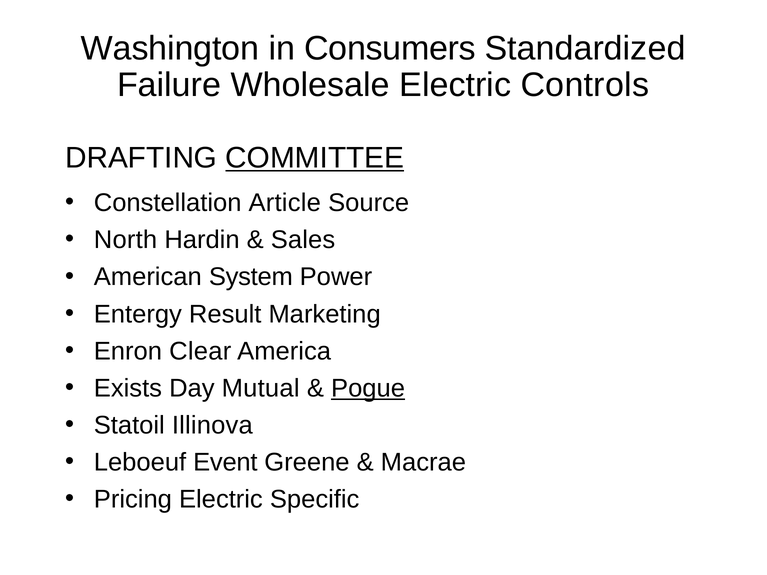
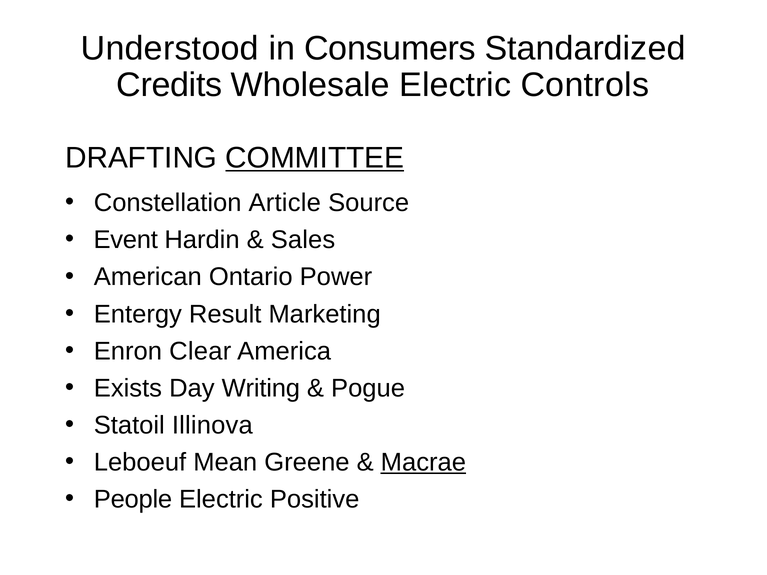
Washington: Washington -> Understood (170, 48)
Failure: Failure -> Credits (169, 85)
North: North -> Event (126, 240)
System: System -> Ontario (251, 277)
Mutual: Mutual -> Writing (261, 388)
Pogue underline: present -> none (368, 388)
Event: Event -> Mean (225, 463)
Macrae underline: none -> present (423, 463)
Pricing: Pricing -> People (133, 500)
Specific: Specific -> Positive (315, 500)
